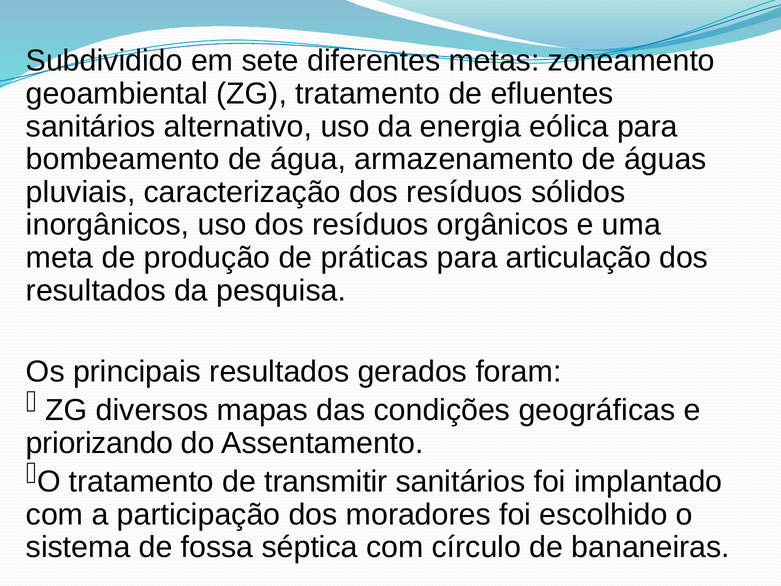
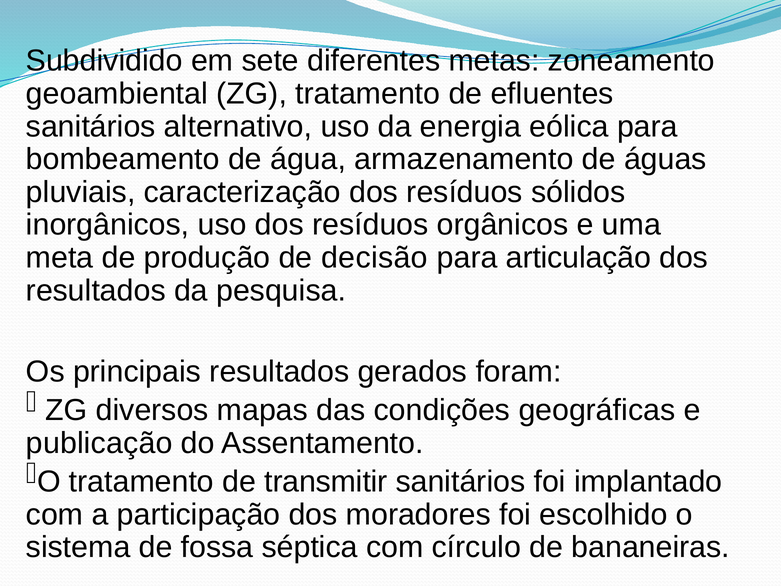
práticas: práticas -> decisão (374, 258)
priorizando: priorizando -> publicação (99, 443)
